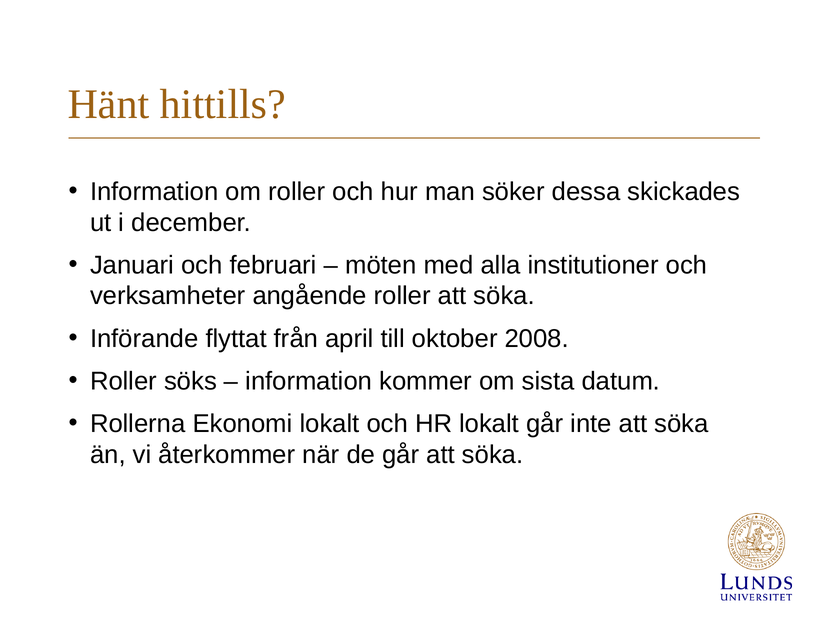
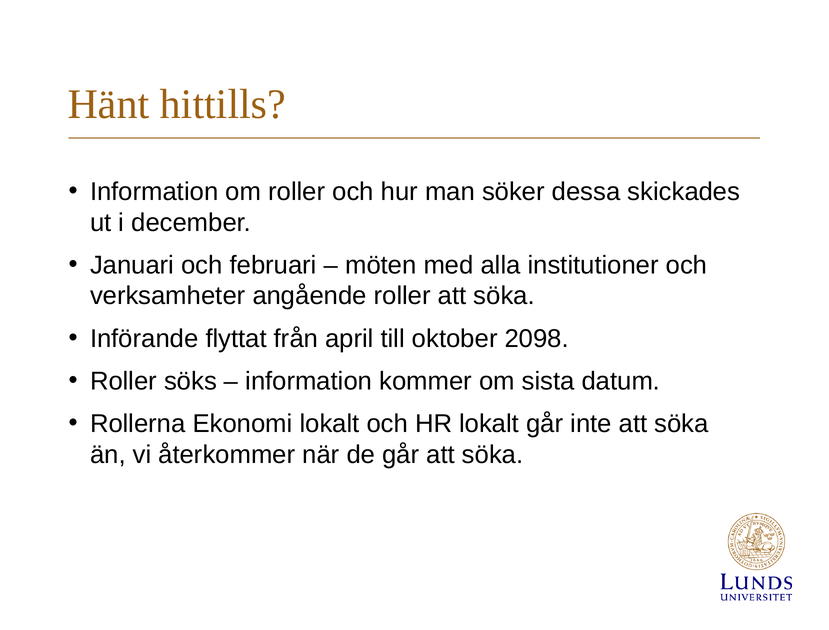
2008: 2008 -> 2098 (537, 339)
